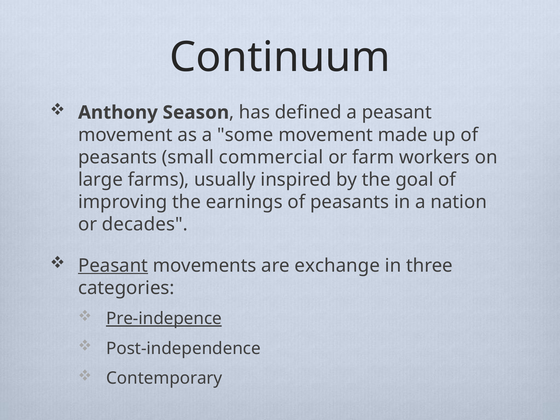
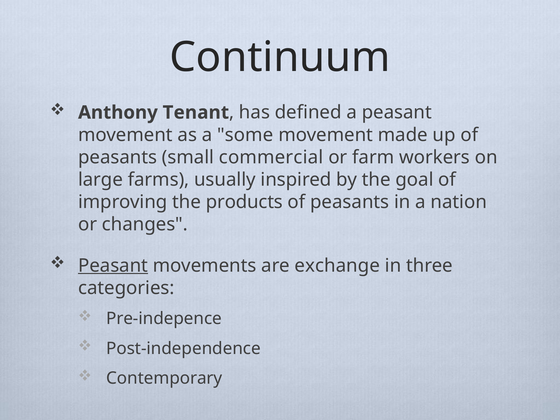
Season: Season -> Tenant (196, 112)
earnings: earnings -> products (244, 202)
decades: decades -> changes (145, 224)
Pre-indepence underline: present -> none (164, 319)
